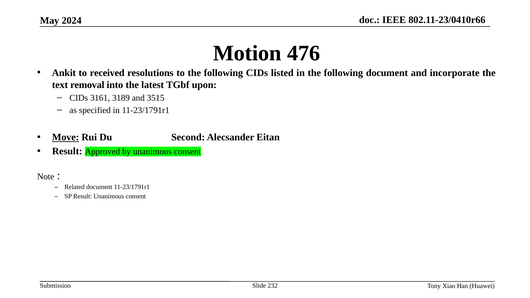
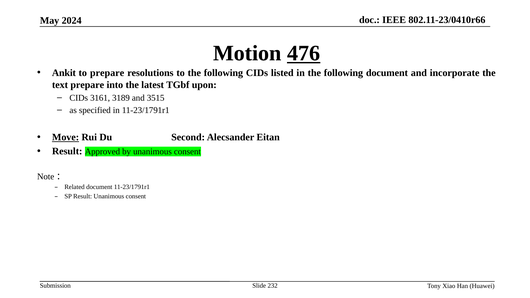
476 underline: none -> present (304, 53)
to received: received -> prepare (107, 73)
text removal: removal -> prepare (87, 85)
